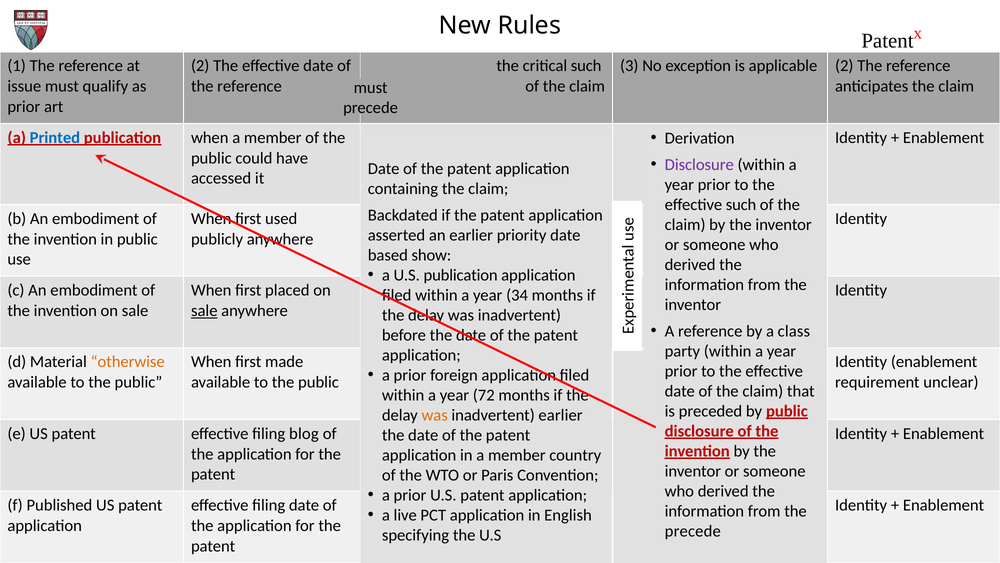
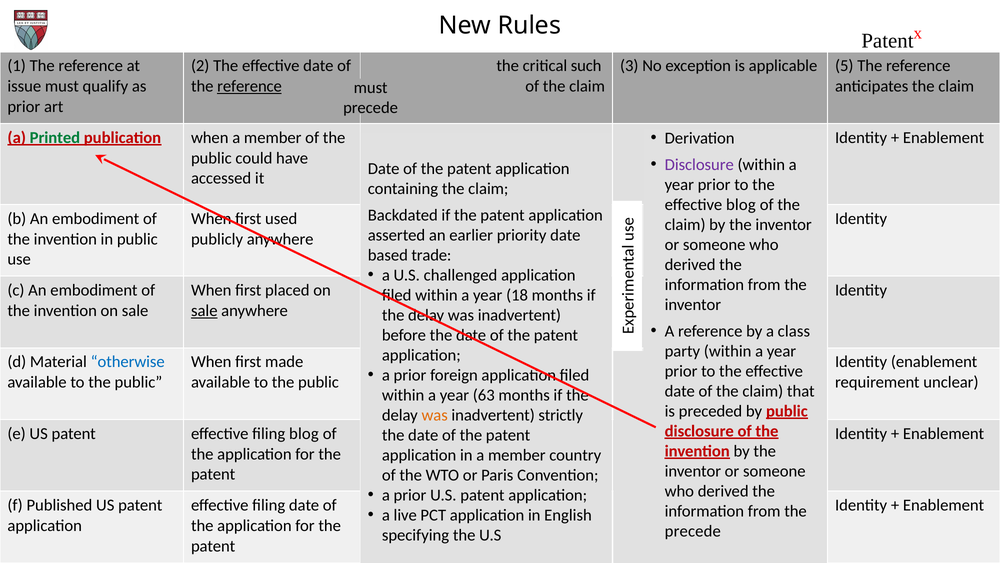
applicable 2: 2 -> 5 (844, 66)
reference underline: none -> present (250, 86)
Printed colour: blue -> green (55, 138)
effective such: such -> blog (741, 205)
show: show -> trade (431, 255)
U.S publication: publication -> challenged (461, 275)
34: 34 -> 18 (517, 295)
otherwise colour: orange -> blue (128, 362)
72: 72 -> 63 (484, 395)
inadvertent earlier: earlier -> strictly (561, 415)
